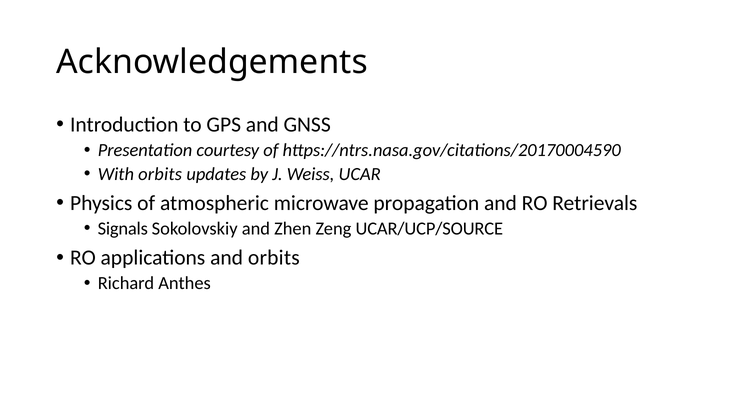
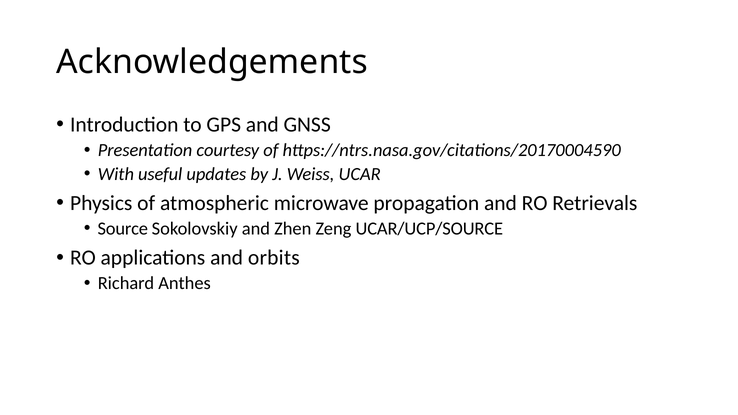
With orbits: orbits -> useful (160, 174)
Signals: Signals -> Source (123, 229)
